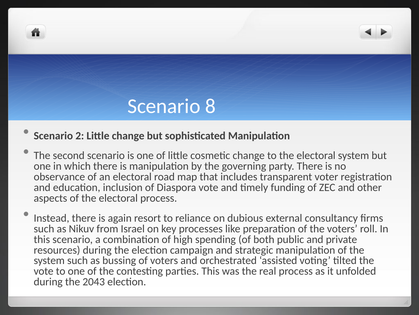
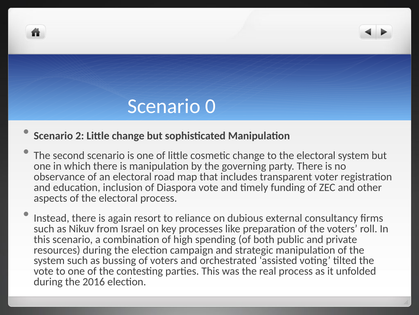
8: 8 -> 0 (210, 106)
2043: 2043 -> 2016 (94, 281)
